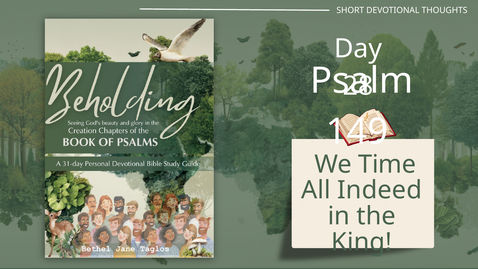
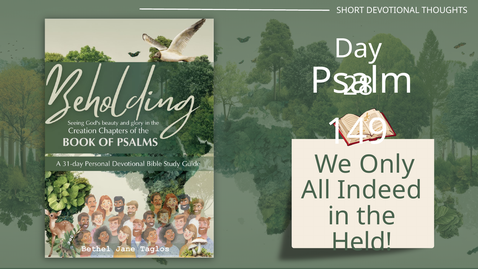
Time: Time -> Only (387, 164)
King: King -> Held (362, 242)
